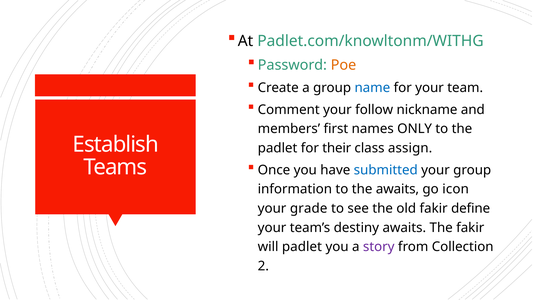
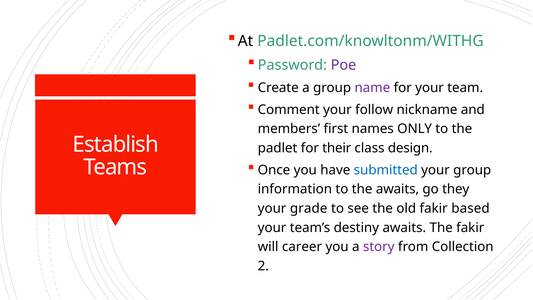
Poe colour: orange -> purple (343, 65)
name colour: blue -> purple (372, 88)
assign: assign -> design (410, 148)
icon: icon -> they (456, 189)
define: define -> based (471, 208)
will padlet: padlet -> career (302, 247)
